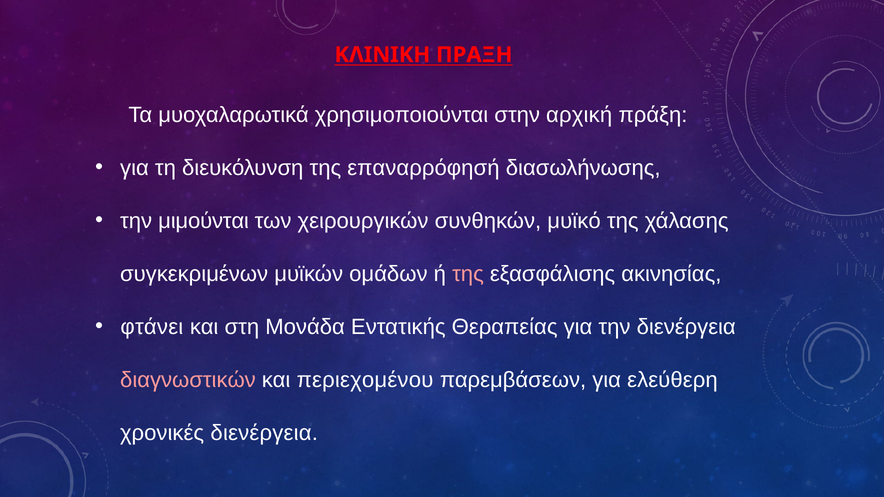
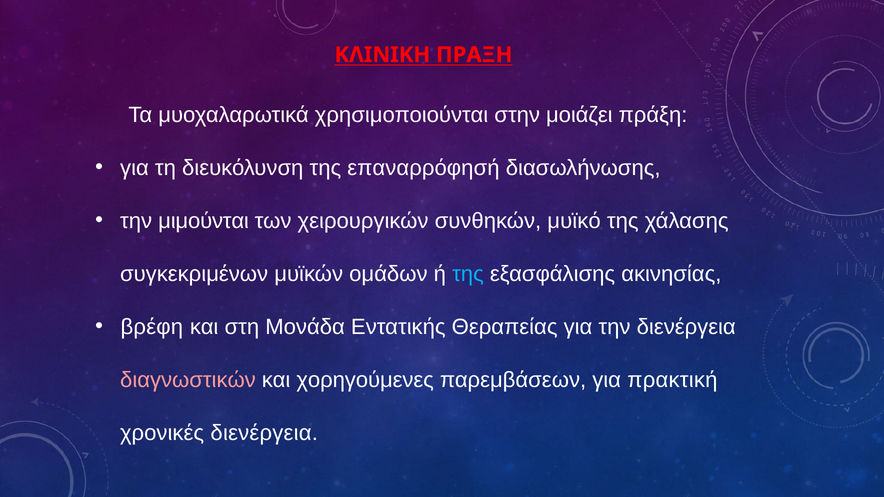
αρχική: αρχική -> μοιάζει (579, 115)
της colour: pink -> light blue (468, 274)
φτάνει: φτάνει -> βρέφη (152, 327)
περιεχομένου: περιεχομένου -> χορηγούμενες (365, 380)
ελεύθερη: ελεύθερη -> πρακτική (672, 380)
